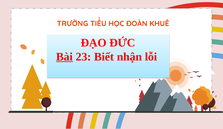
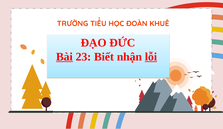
lỗi underline: none -> present (151, 57)
